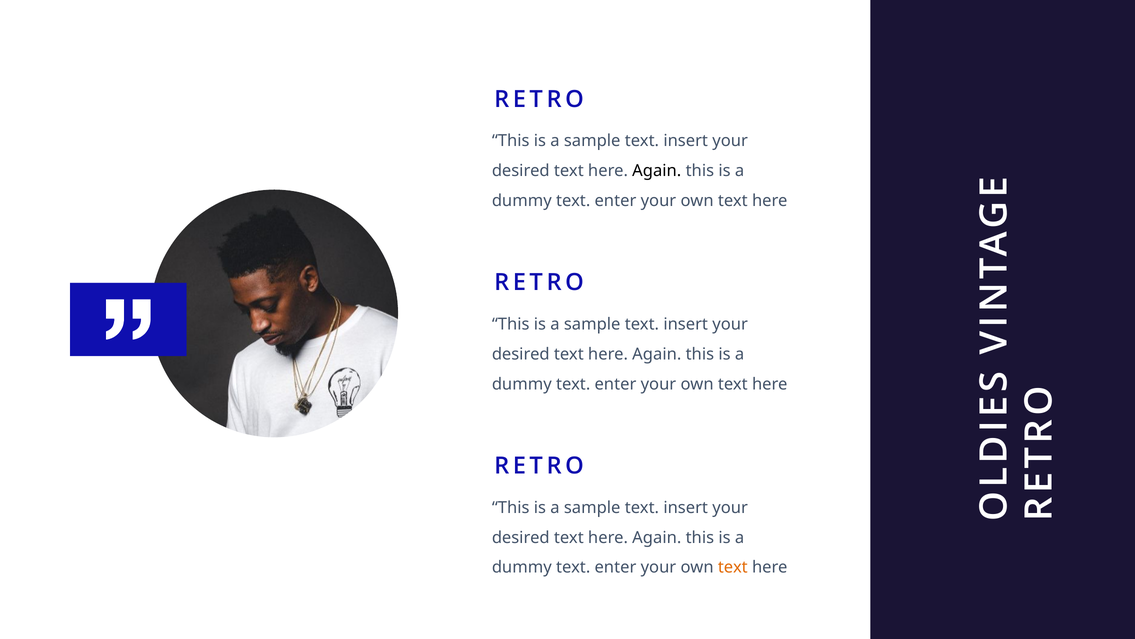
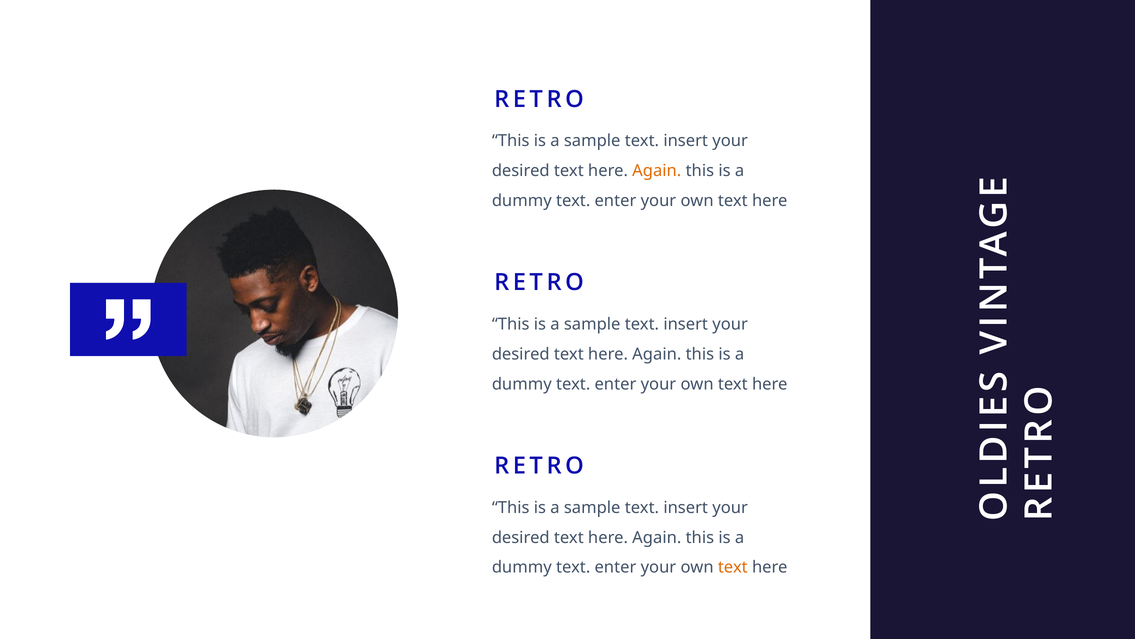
Again colour: black -> orange (657, 171)
